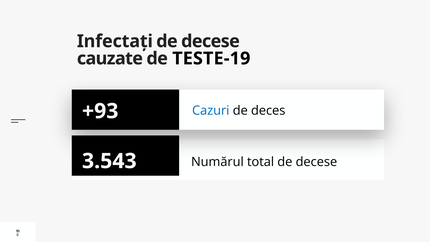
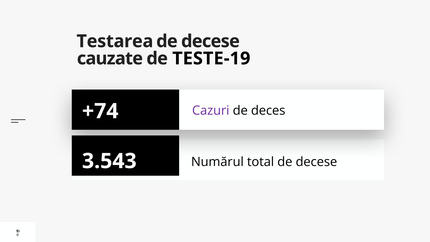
Infectați: Infectați -> Testarea (115, 41)
+93: +93 -> +74 (100, 111)
Cazuri colour: blue -> purple (211, 111)
